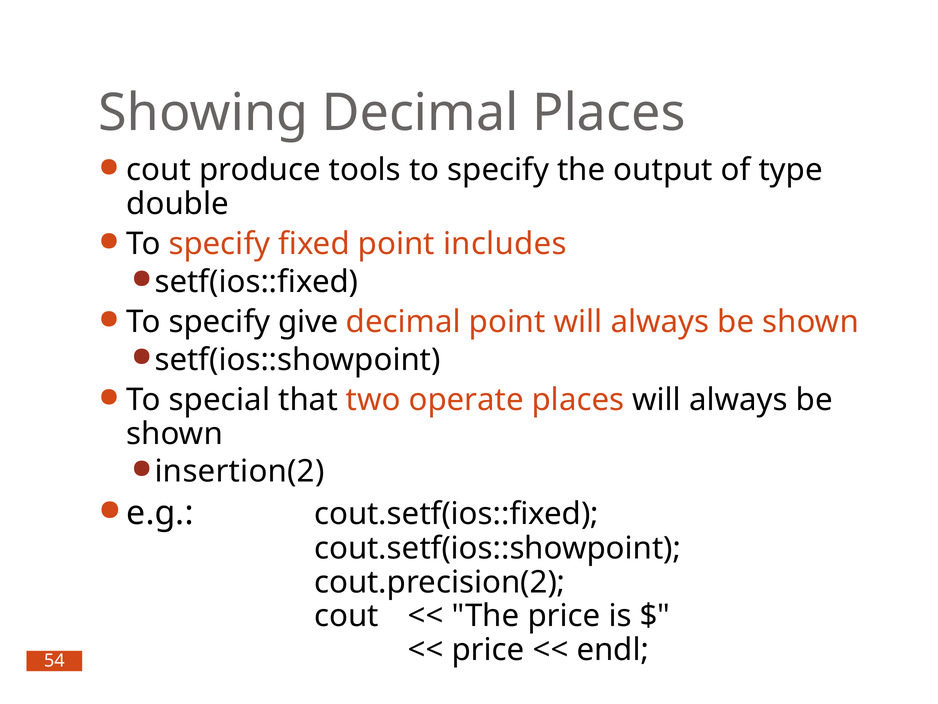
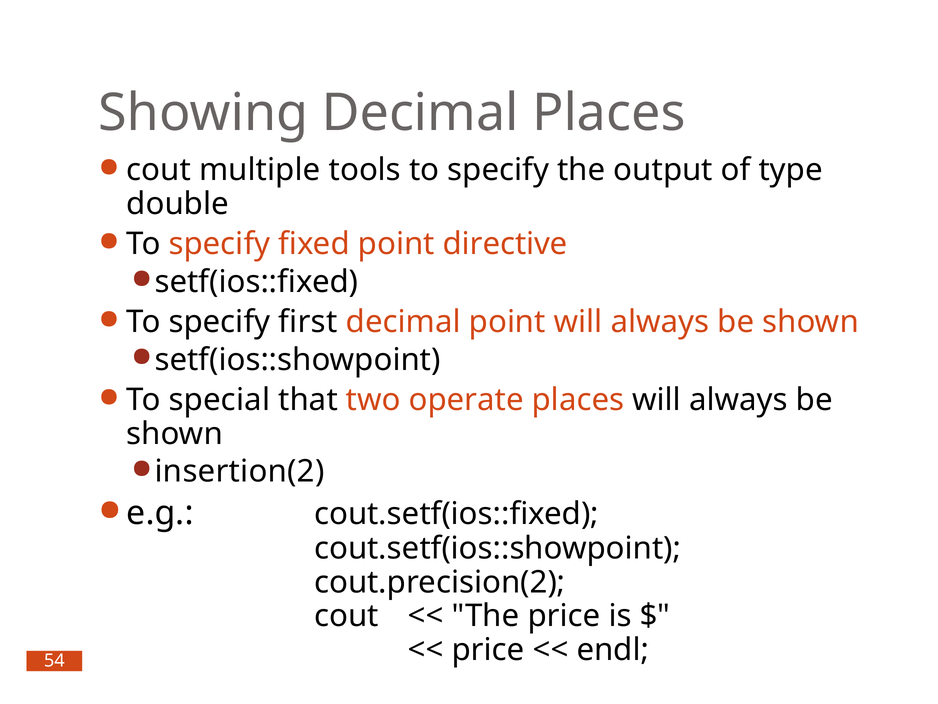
produce: produce -> multiple (260, 170)
includes: includes -> directive (505, 244)
give: give -> first (308, 322)
